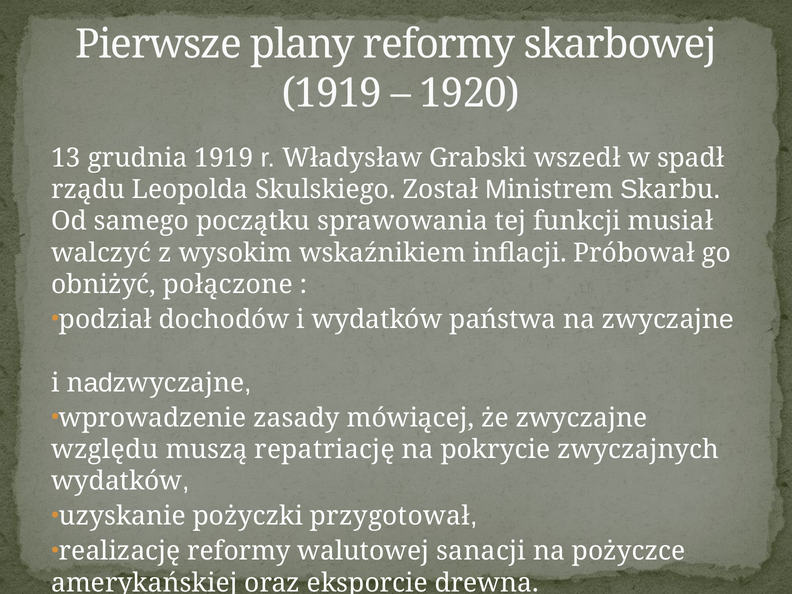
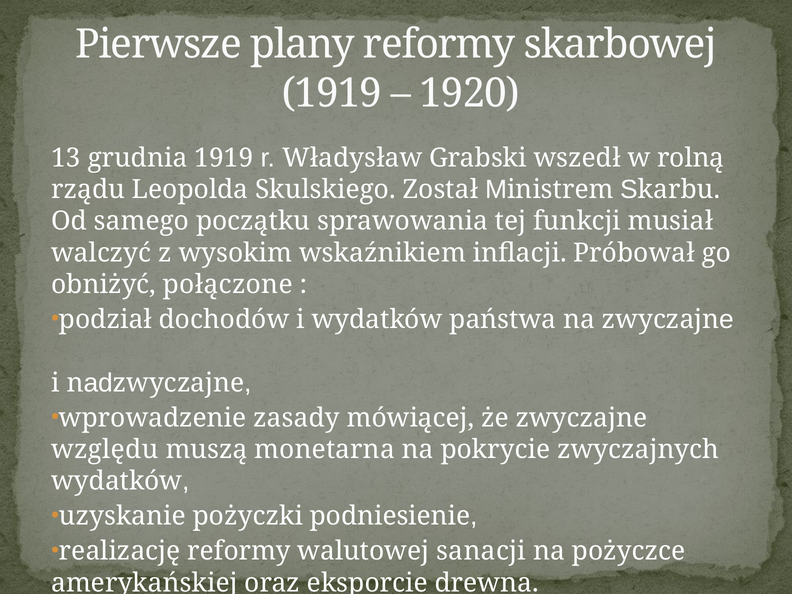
spadł: spadł -> rolną (691, 158)
repatriację: repatriację -> monetarna (325, 450)
przygotował: przygotował -> podniesienie (390, 516)
